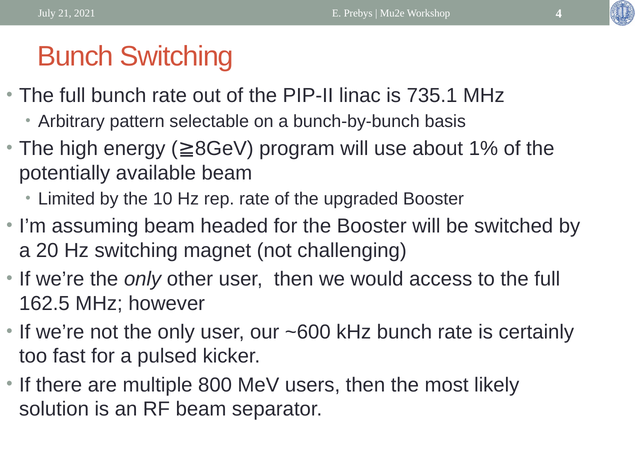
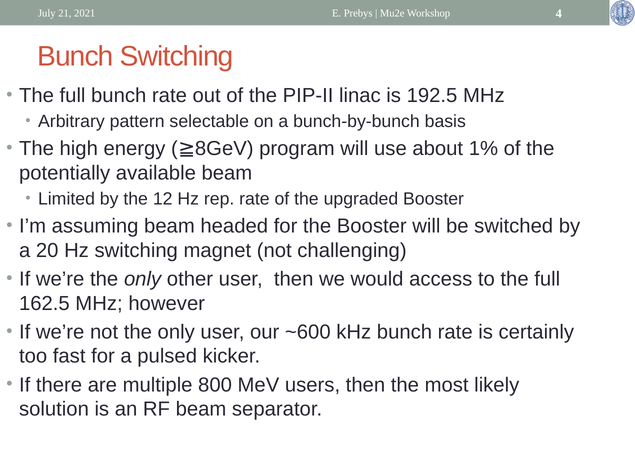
735.1: 735.1 -> 192.5 (432, 96)
10: 10 -> 12 (163, 199)
